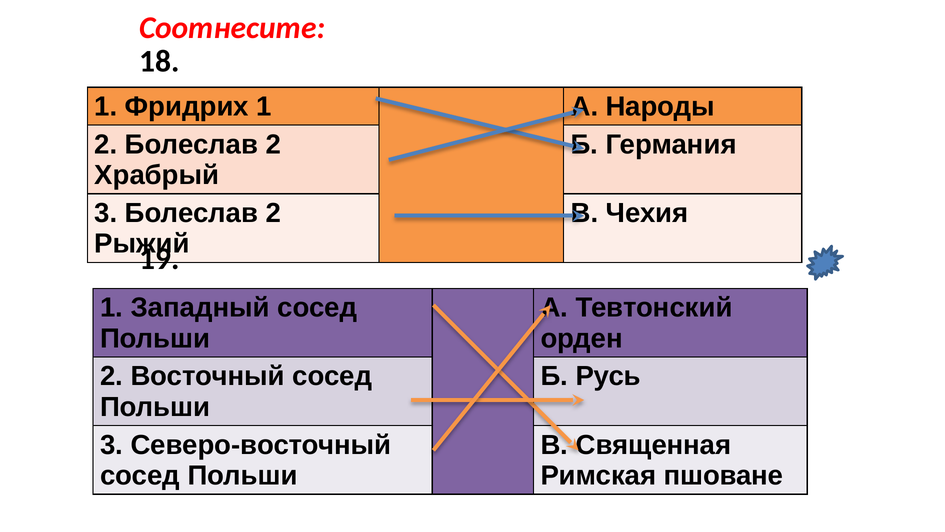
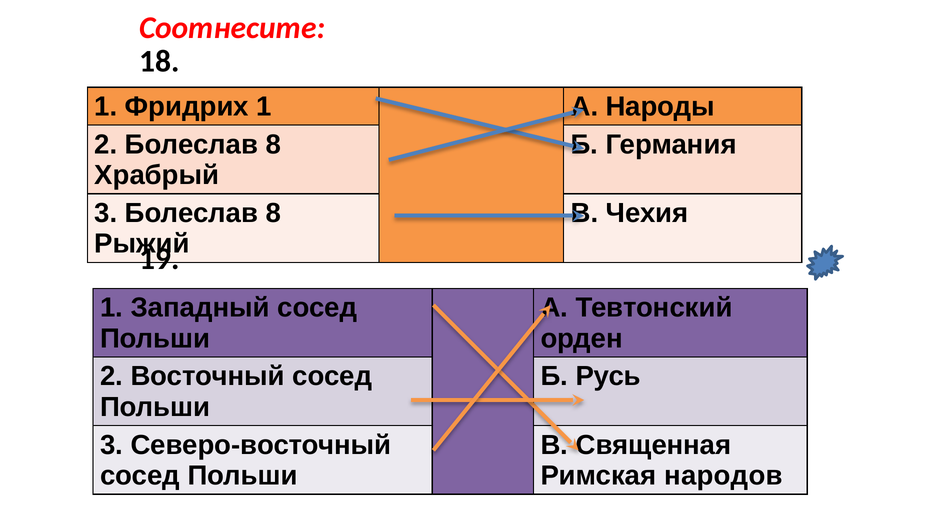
2 Болеслав 2: 2 -> 8 (273, 144)
3 Болеслав 2: 2 -> 8 (273, 213)
пшоване: пшоване -> народов (723, 475)
